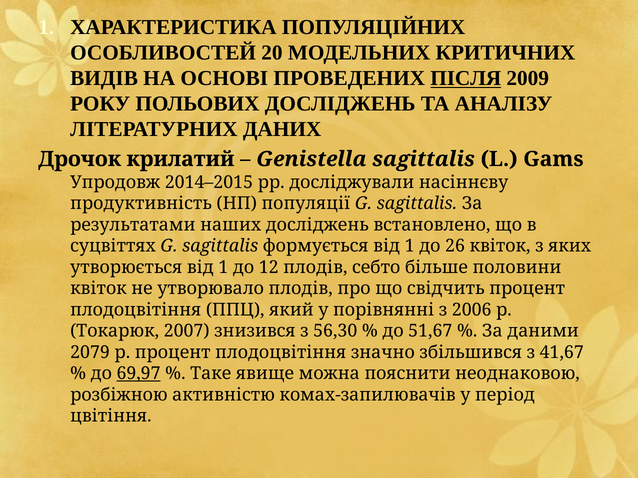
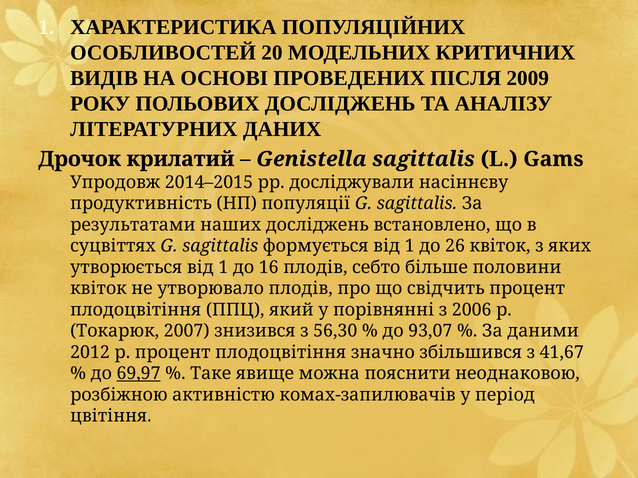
ПІСЛЯ underline: present -> none (466, 78)
12: 12 -> 16 (269, 268)
51,67: 51,67 -> 93,07 (430, 331)
2079: 2079 -> 2012 (90, 353)
